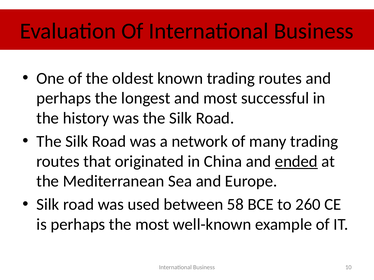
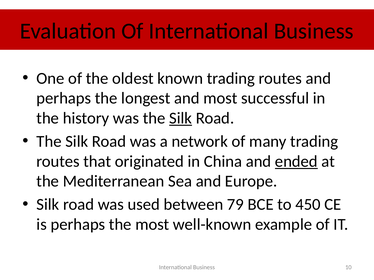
Silk underline: none -> present (181, 118)
58: 58 -> 79 (235, 205)
260: 260 -> 450 (308, 205)
